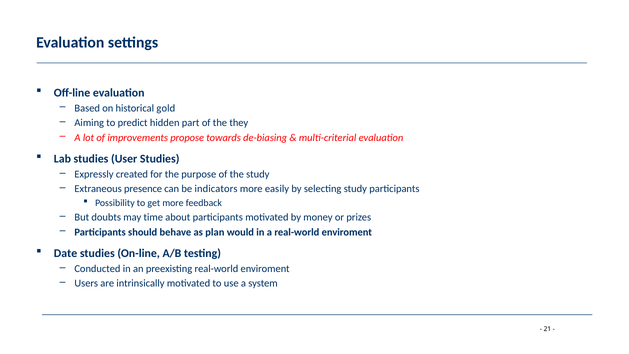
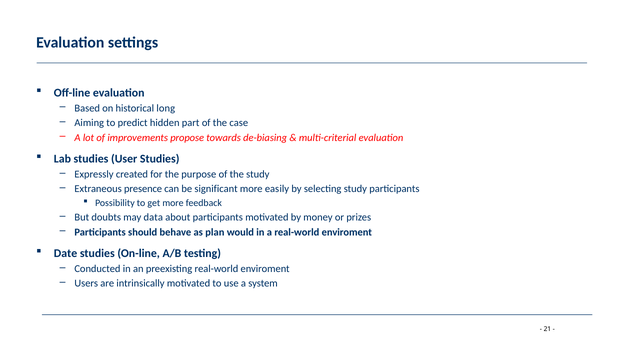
gold: gold -> long (166, 108)
they: they -> case (239, 123)
indicators: indicators -> significant (216, 189)
time: time -> data (153, 217)
